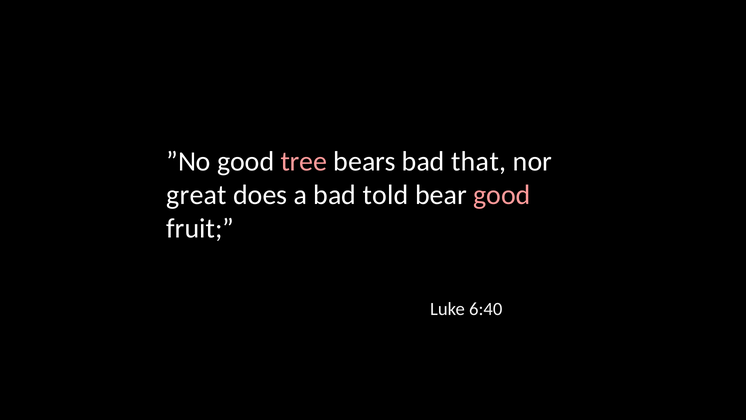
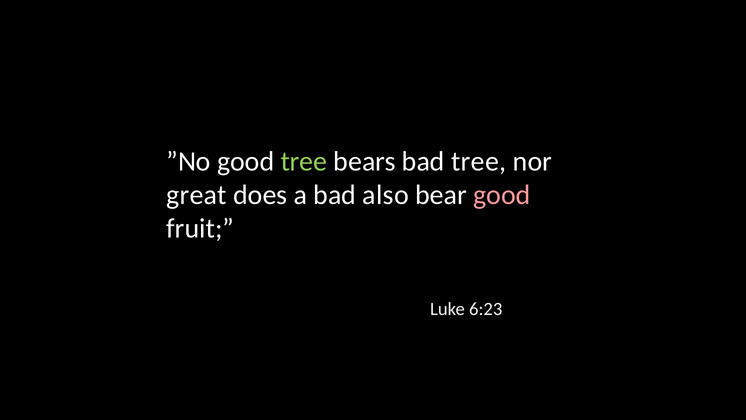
tree colour: pink -> light green (304, 161)
bad that: that -> tree (479, 161)
told: told -> also (386, 195)
6:40: 6:40 -> 6:23 (486, 309)
